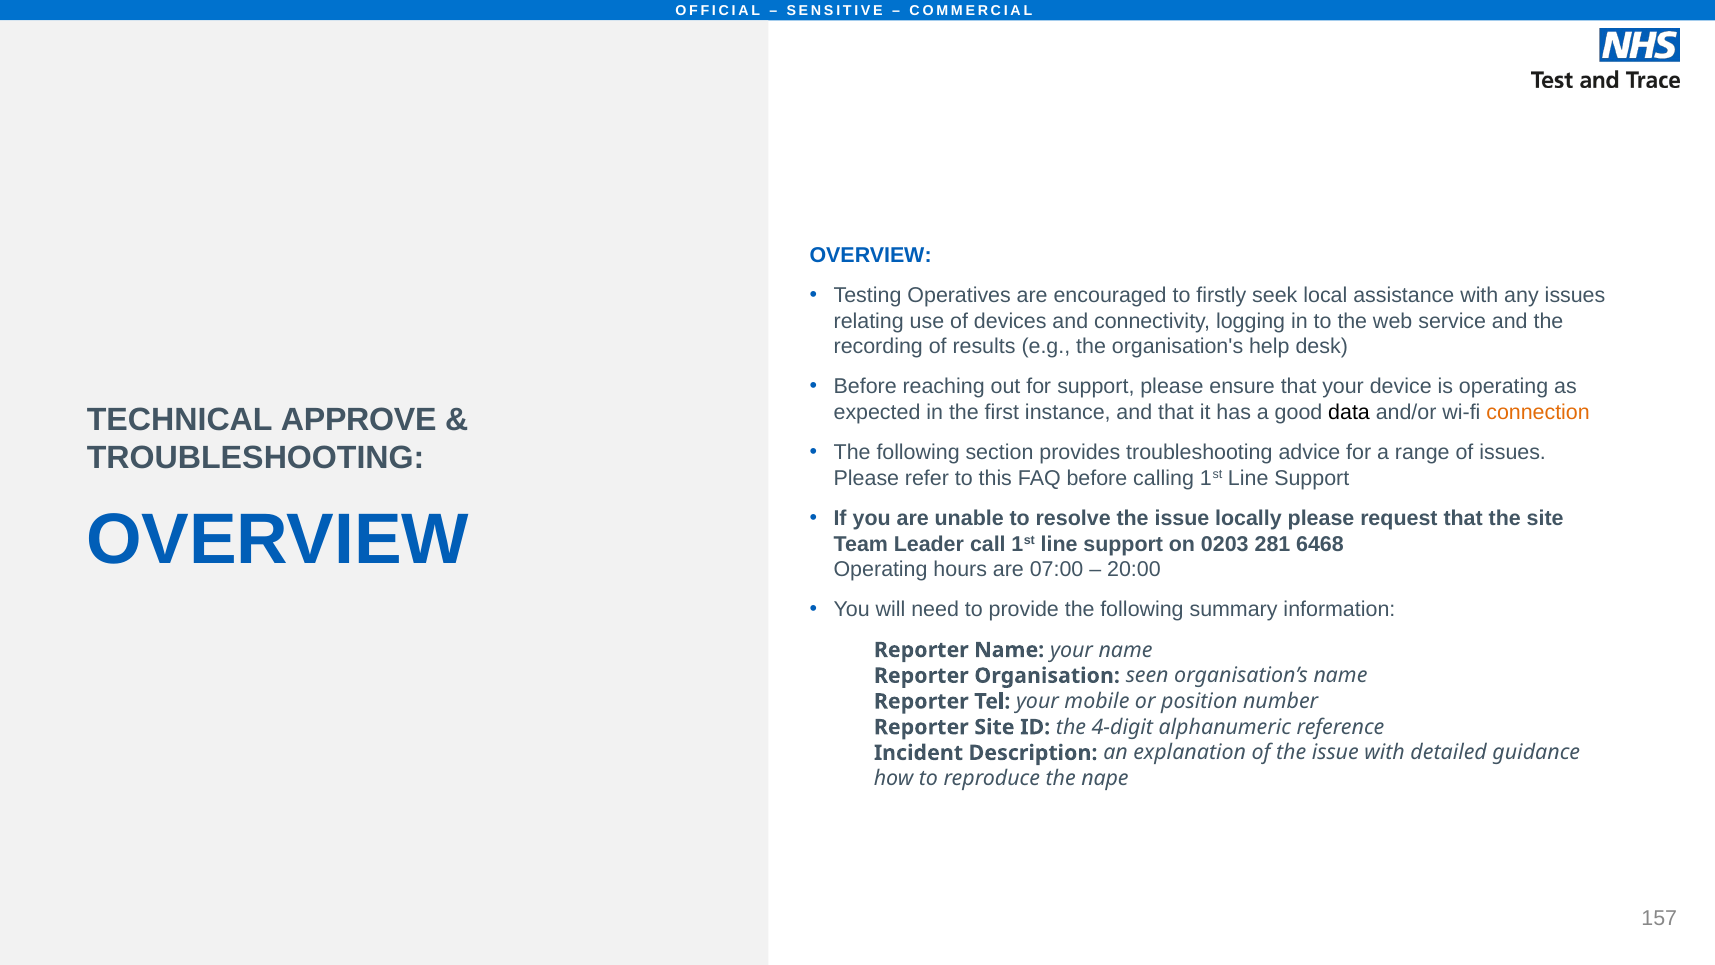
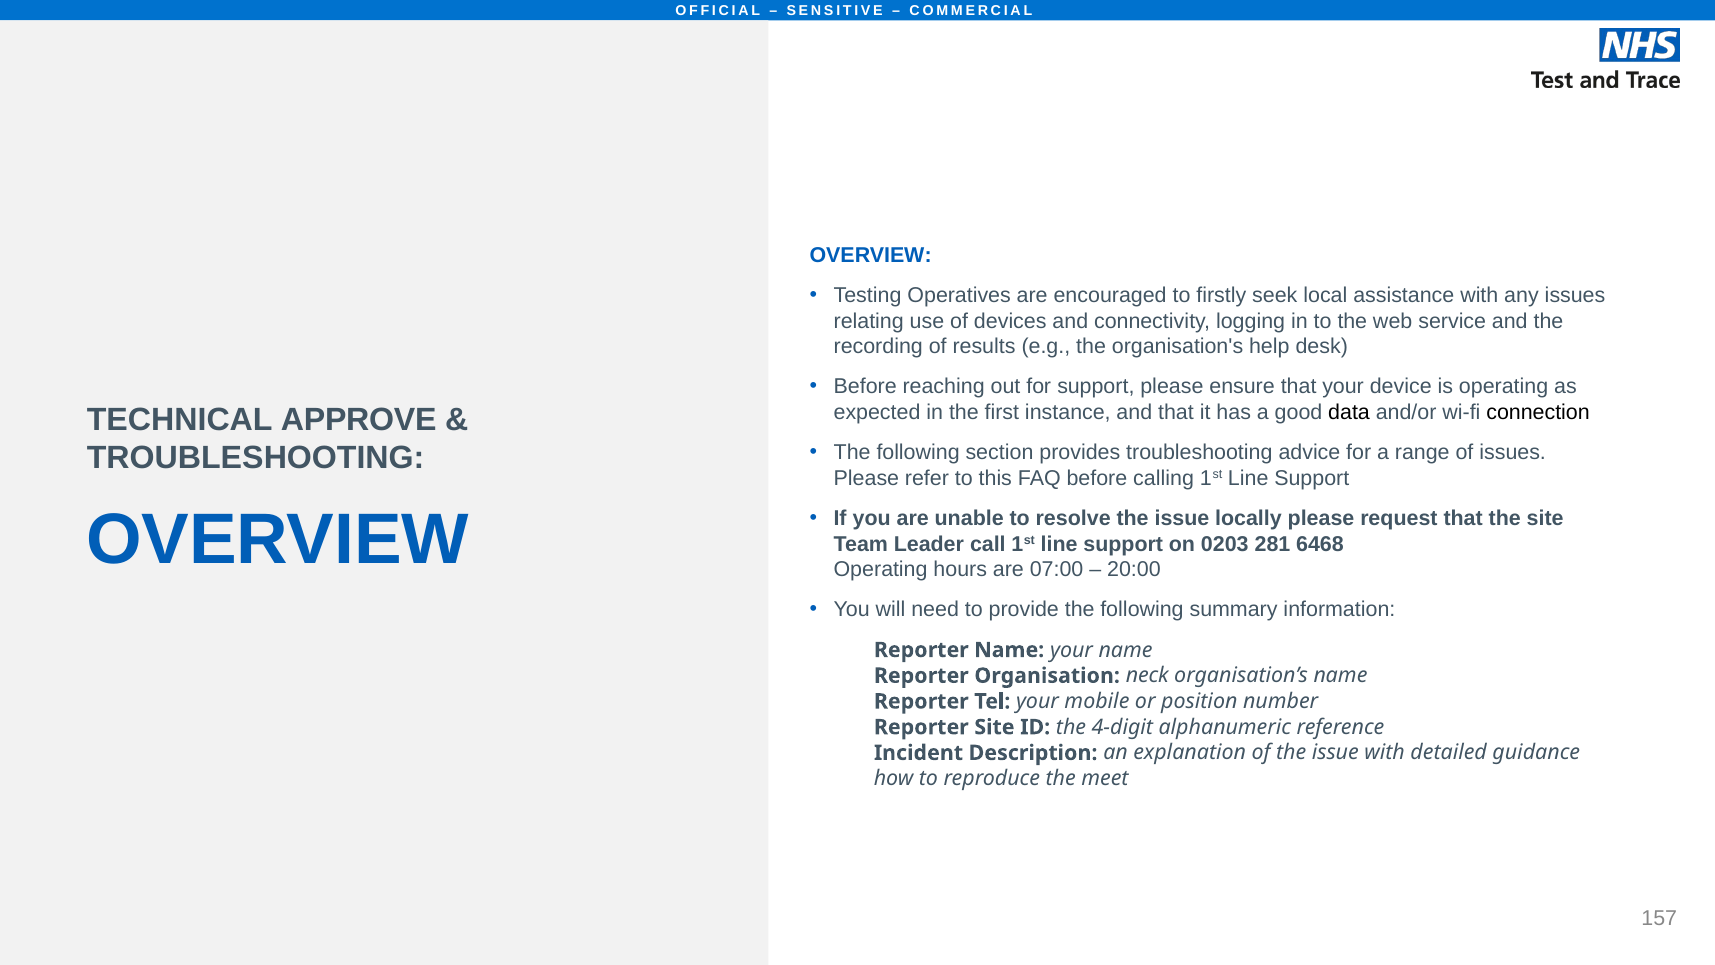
connection colour: orange -> black (1538, 412)
seen: seen -> neck (1147, 675)
nape: nape -> meet (1105, 778)
